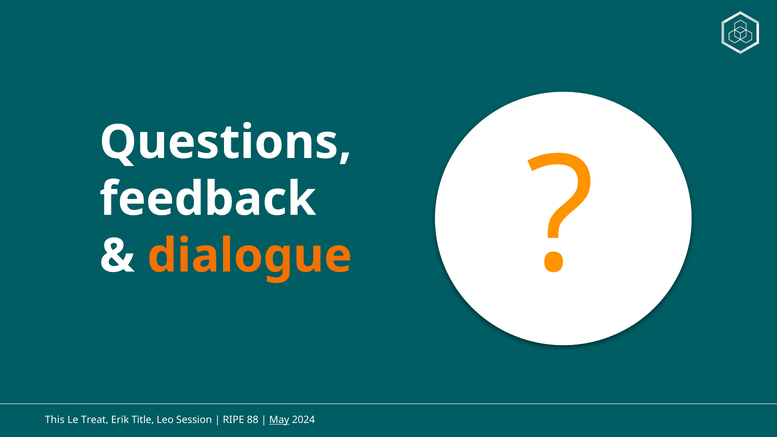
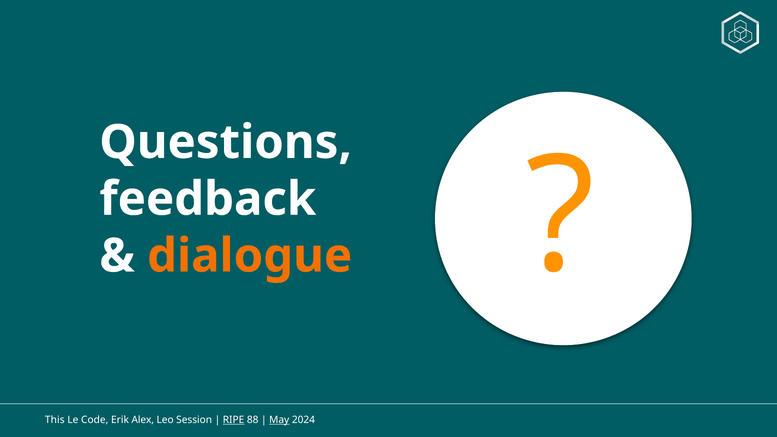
Treat: Treat -> Code (95, 420)
Title: Title -> Alex (143, 420)
RIPE underline: none -> present (234, 420)
